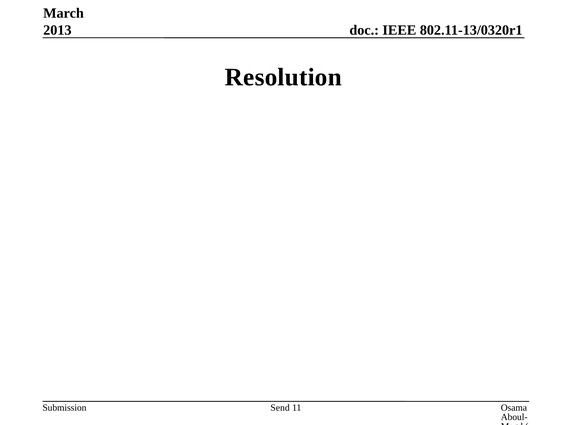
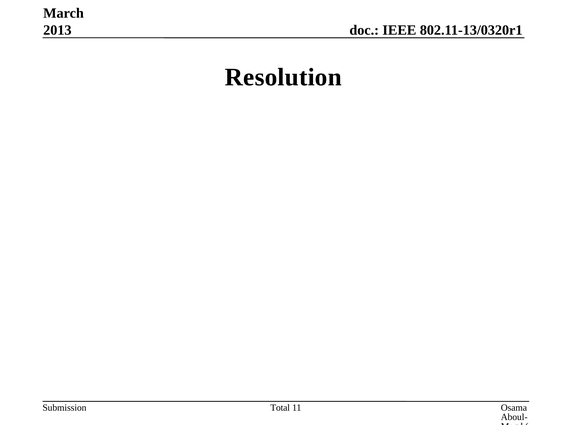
Send: Send -> Total (280, 408)
